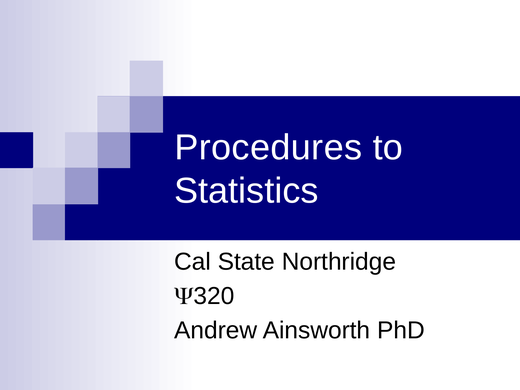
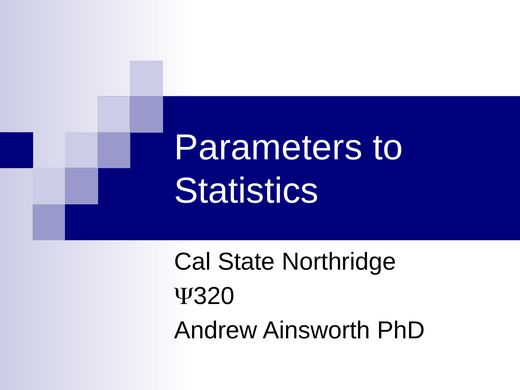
Procedures: Procedures -> Parameters (268, 148)
